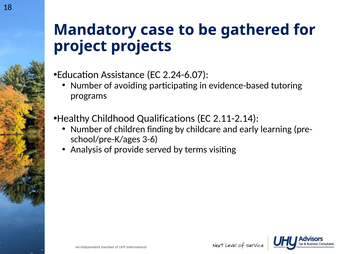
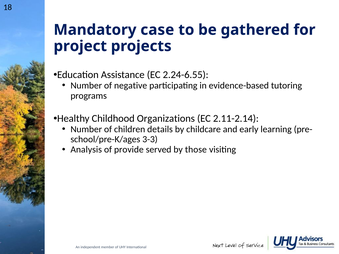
2.24-6.07: 2.24-6.07 -> 2.24-6.55 (186, 75)
avoiding: avoiding -> negative (131, 86)
Qualifications: Qualifications -> Organizations (166, 119)
finding: finding -> details (160, 129)
3-6: 3-6 -> 3-3 (150, 140)
terms: terms -> those (196, 150)
